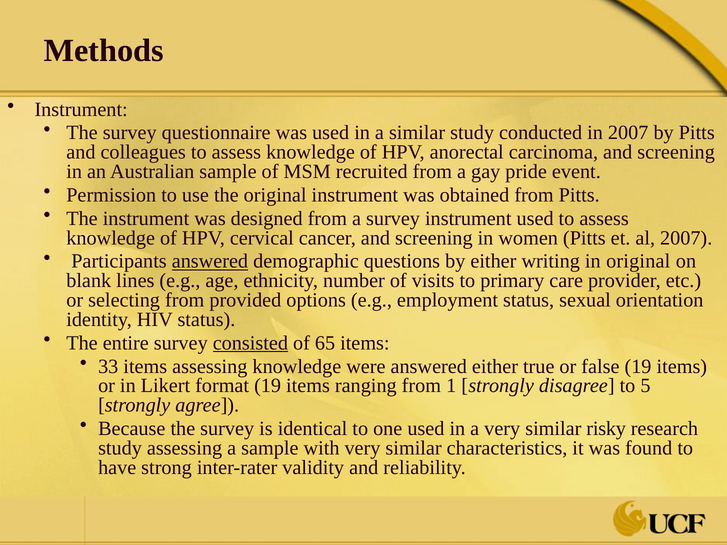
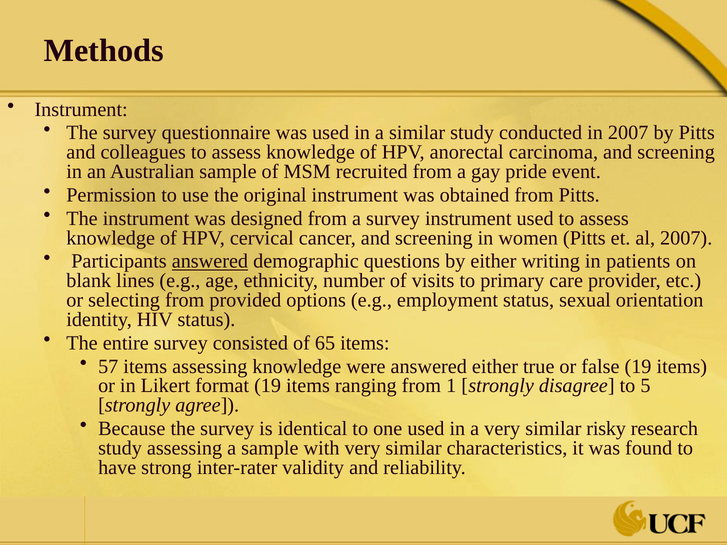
in original: original -> patients (638, 261)
consisted underline: present -> none (250, 343)
33: 33 -> 57 (108, 367)
